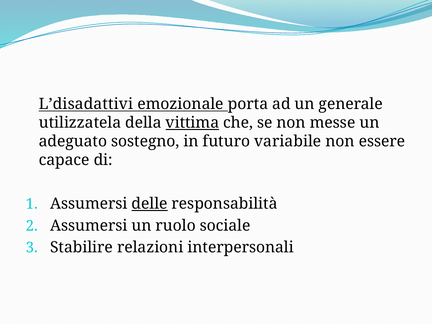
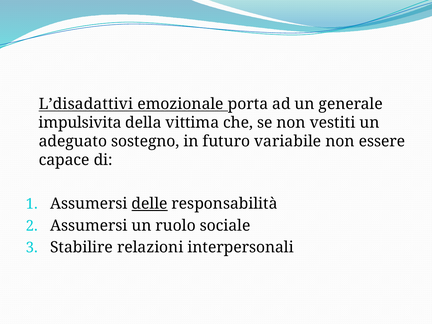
utilizzatela: utilizzatela -> impulsivita (80, 123)
vittima underline: present -> none (192, 123)
messe: messe -> vestiti (333, 123)
